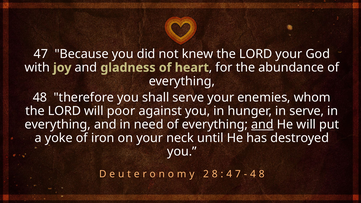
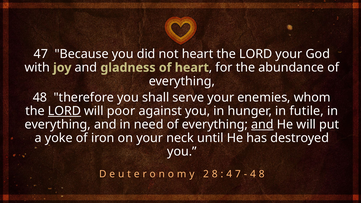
not knew: knew -> heart (198, 54)
LORD underline: none -> present (64, 111)
in serve: serve -> futile (307, 111)
